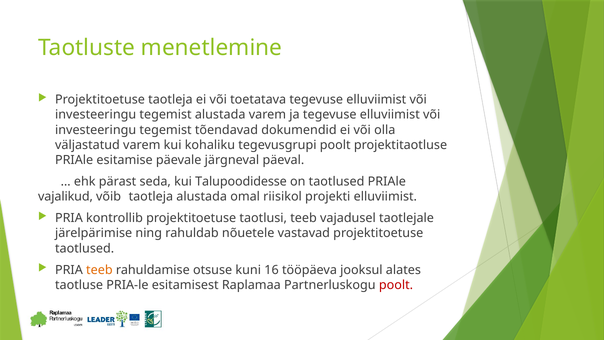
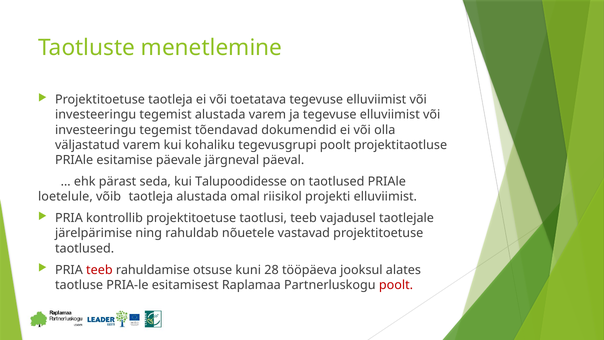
vajalikud: vajalikud -> loetelule (65, 197)
teeb colour: orange -> red (99, 270)
16: 16 -> 28 (272, 270)
